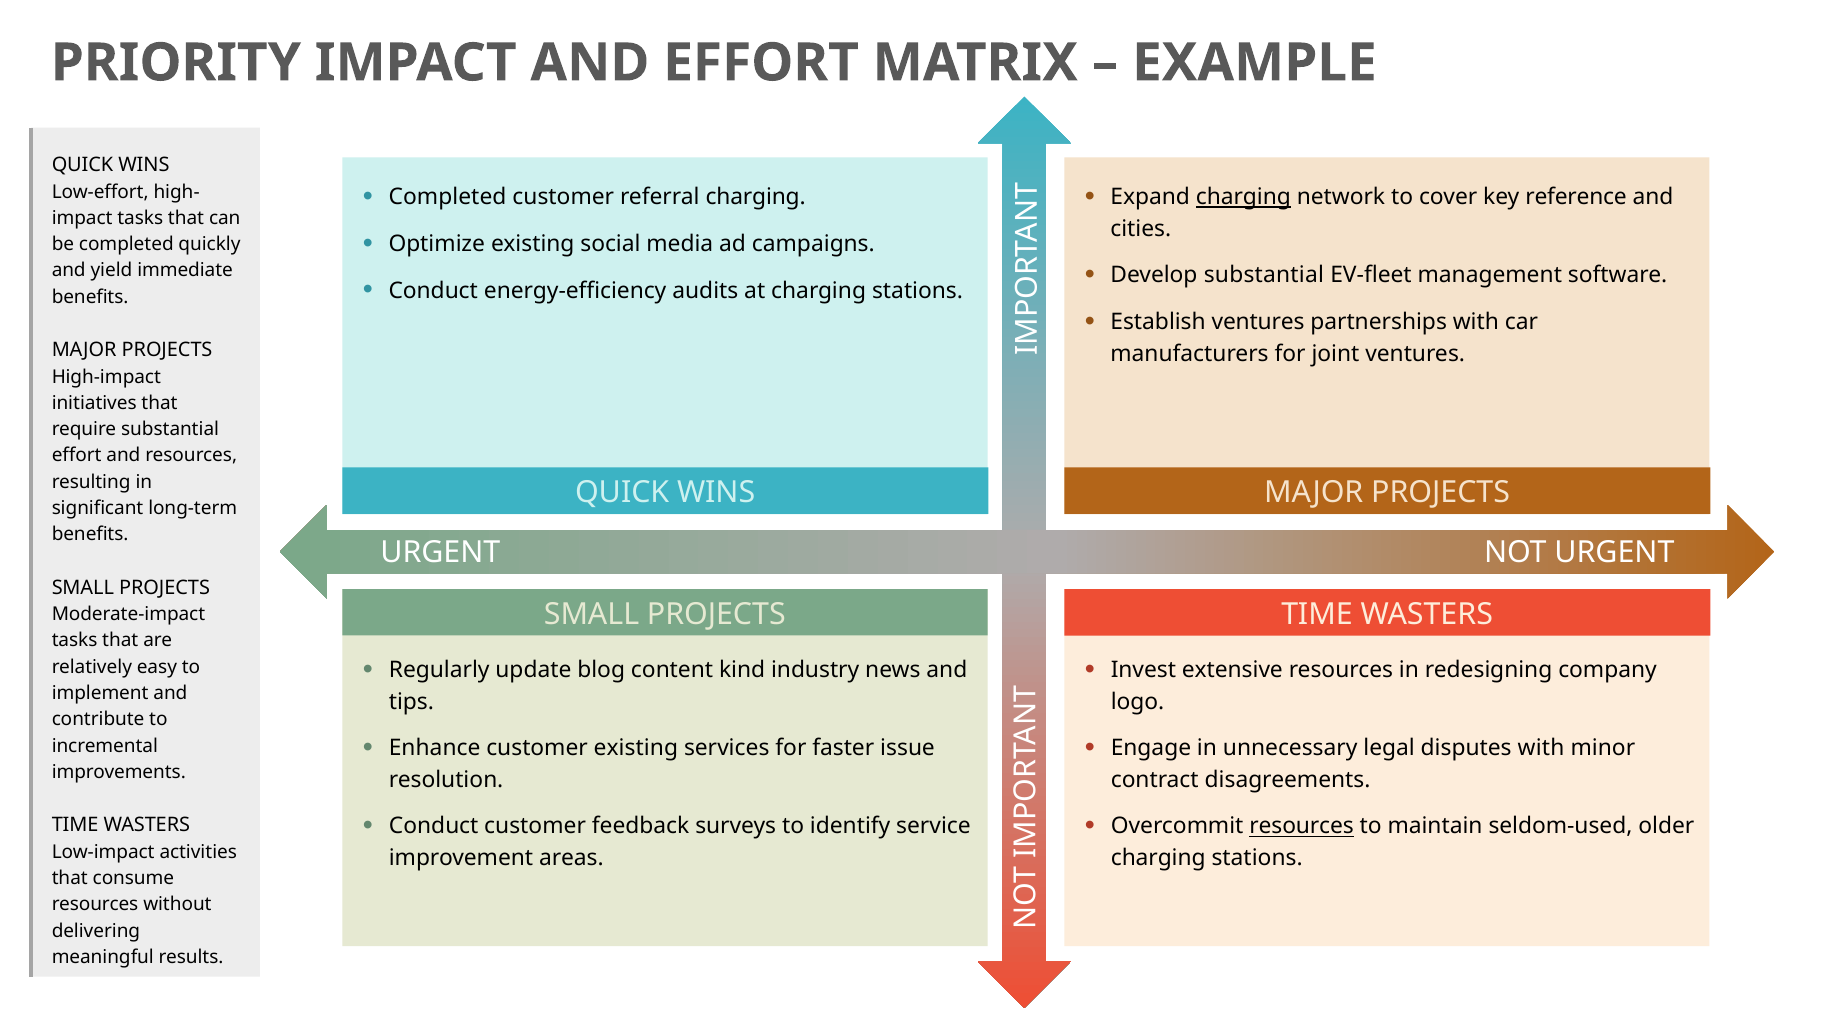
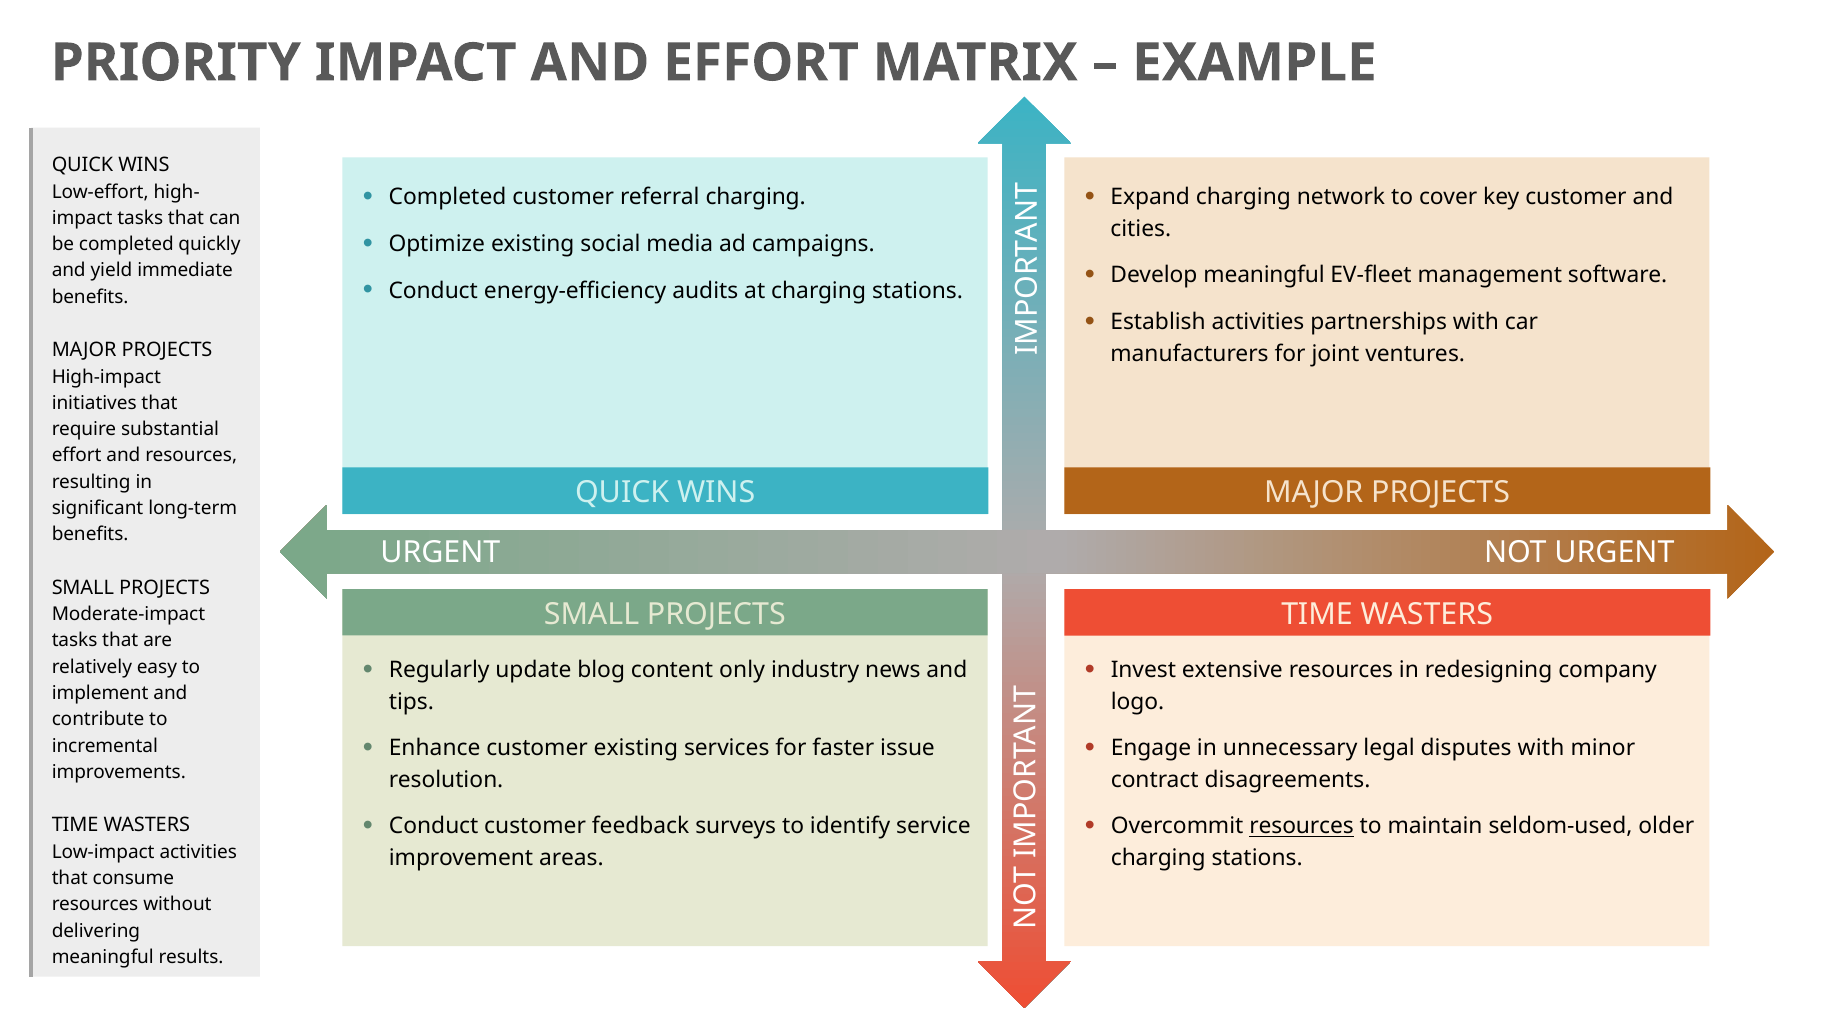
charging underline: present -> none (1243, 197)
key reference: reference -> customer (1576, 197)
Develop substantial: substantial -> meaningful (1264, 275)
Establish ventures: ventures -> activities (1258, 322)
kind: kind -> only (742, 670)
